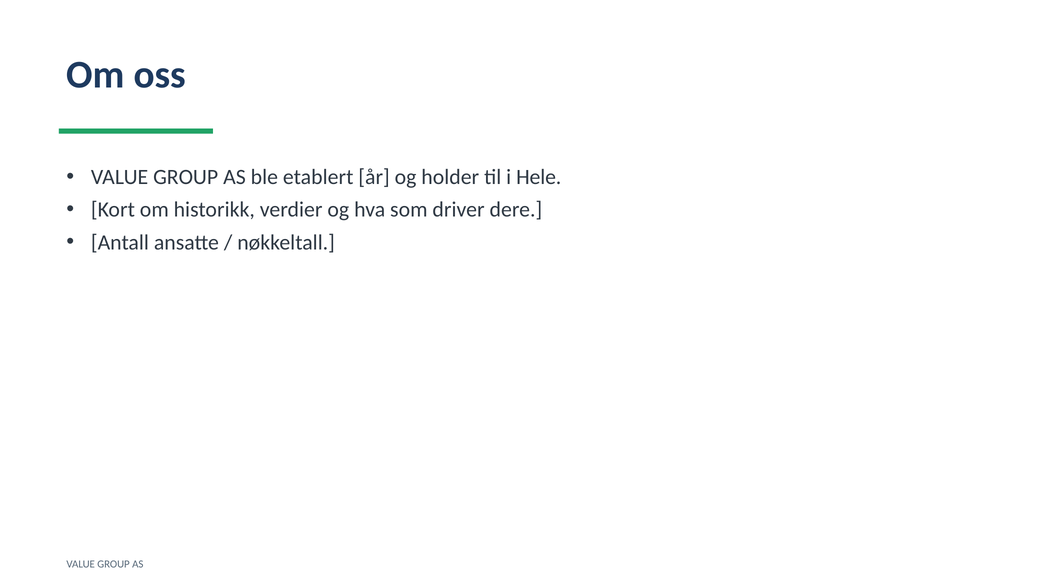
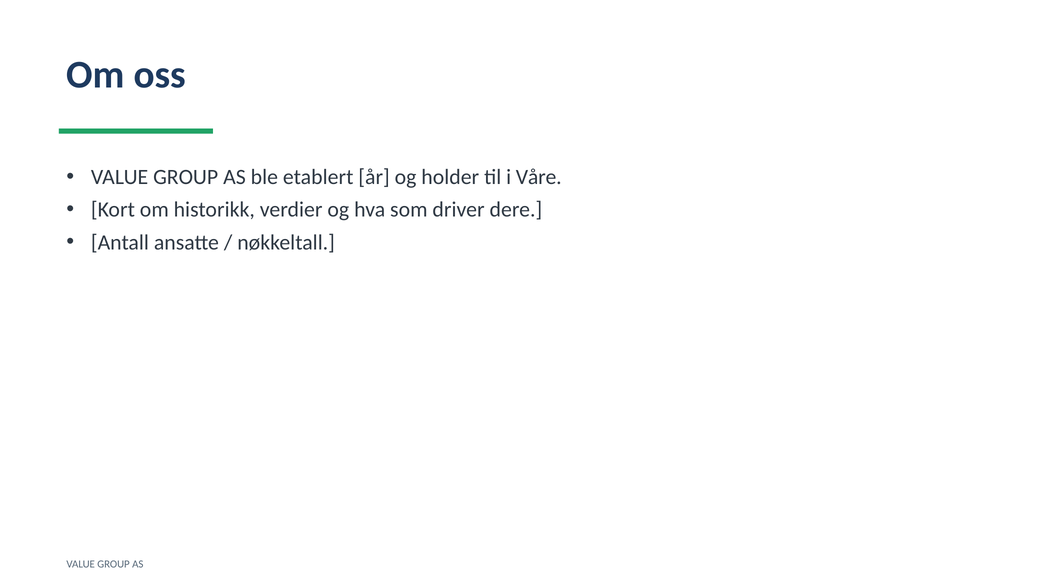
Hele: Hele -> Våre (539, 177)
